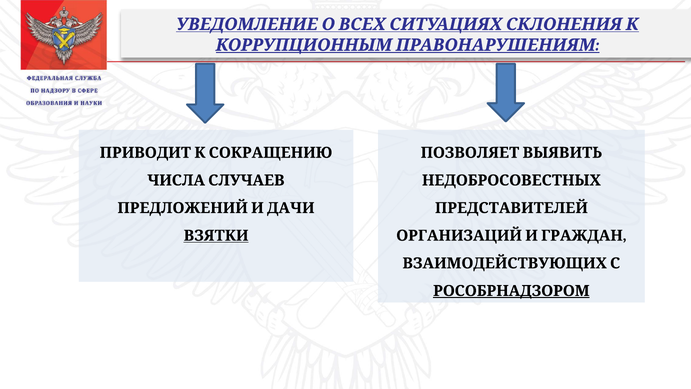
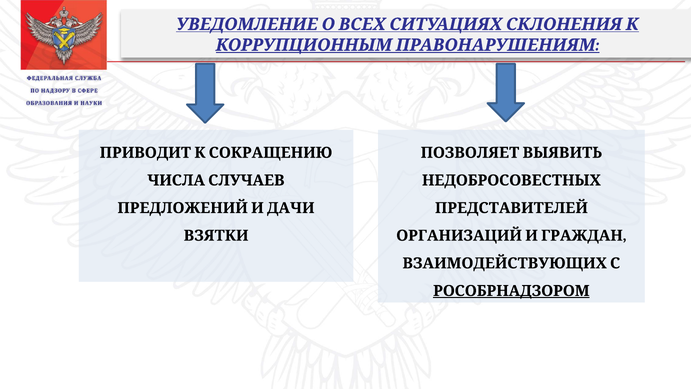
ВЗЯТКИ underline: present -> none (216, 235)
